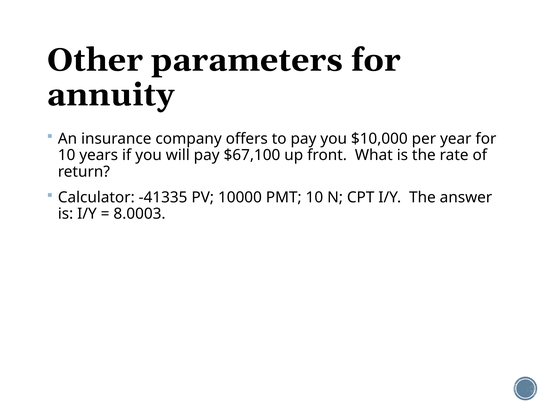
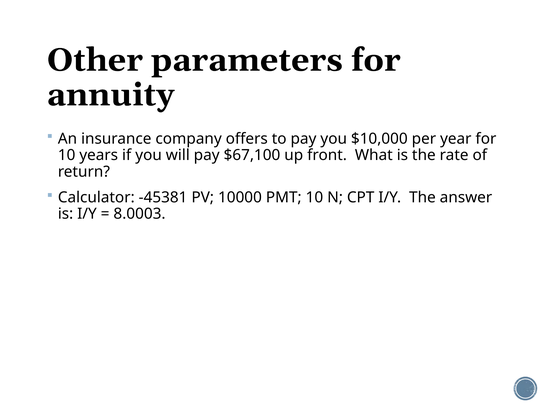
-41335: -41335 -> -45381 (163, 198)
